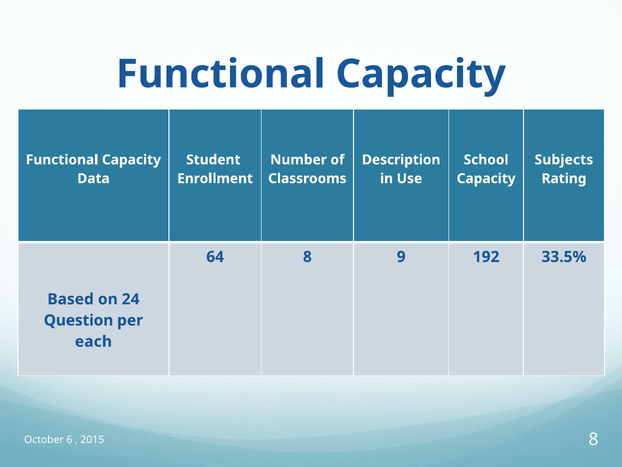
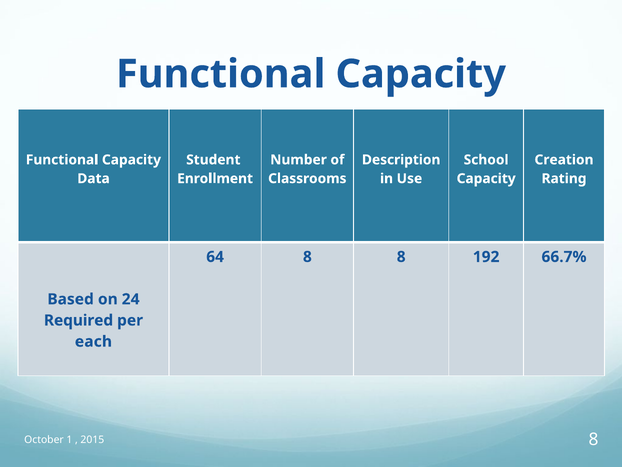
Subjects: Subjects -> Creation (564, 160)
8 9: 9 -> 8 (401, 257)
33.5%: 33.5% -> 66.7% (564, 257)
Question: Question -> Required (79, 320)
6: 6 -> 1 (69, 439)
